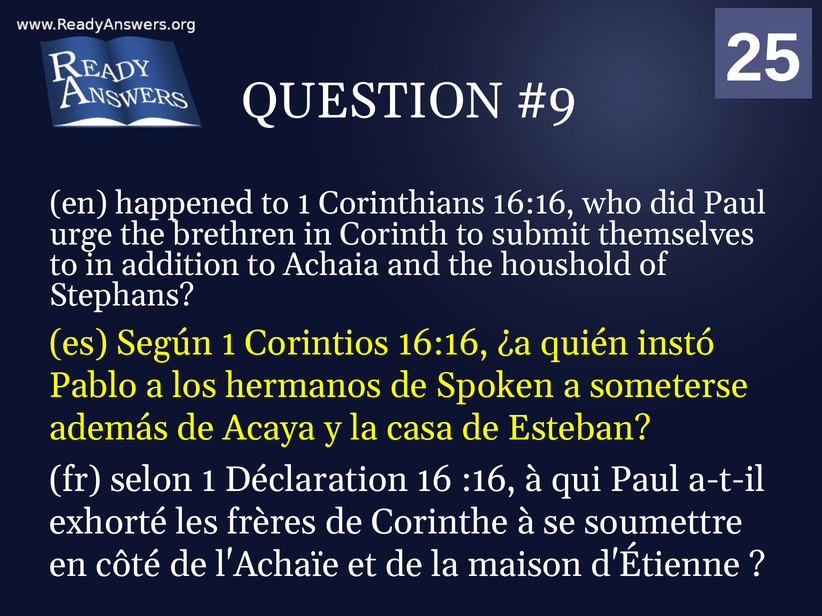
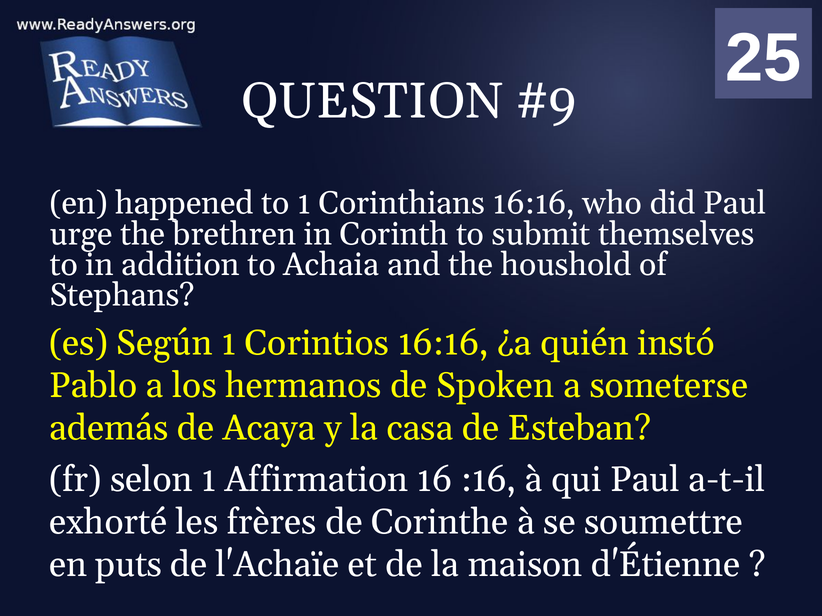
Déclaration: Déclaration -> Affirmation (317, 480)
côté: côté -> puts (129, 565)
